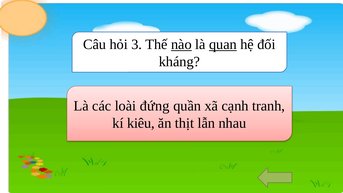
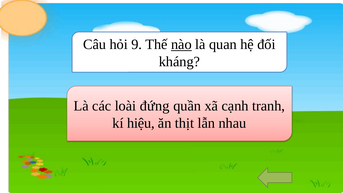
3: 3 -> 9 (137, 44)
quan underline: present -> none (223, 44)
kiêu: kiêu -> hiệu (141, 123)
